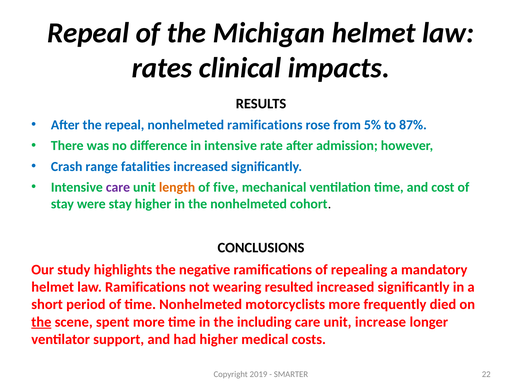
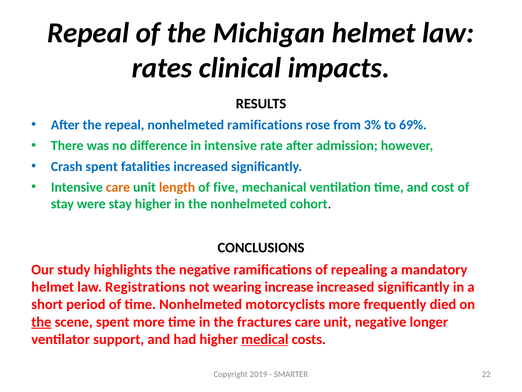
5%: 5% -> 3% (372, 125)
87%: 87% -> 69% (413, 125)
Crash range: range -> spent (102, 166)
care colour: purple -> orange (118, 187)
law Ramifications: Ramifications -> Registrations (145, 287)
resulted: resulted -> increase (289, 287)
including: including -> fractures (264, 322)
unit increase: increase -> negative (381, 322)
medical underline: none -> present (265, 339)
